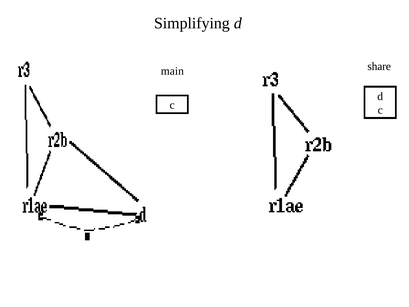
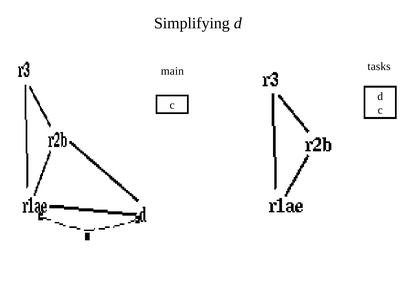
share: share -> tasks (379, 66)
